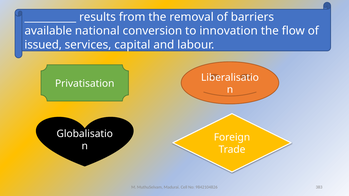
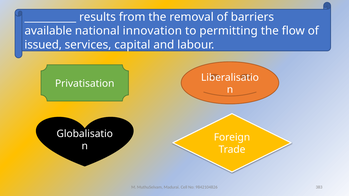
conversion: conversion -> innovation (152, 31)
innovation: innovation -> permitting (229, 31)
